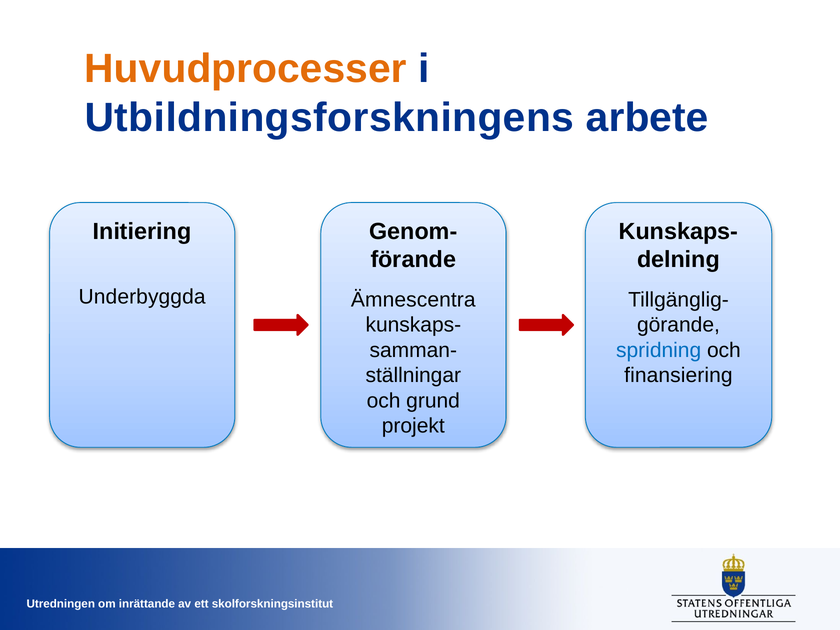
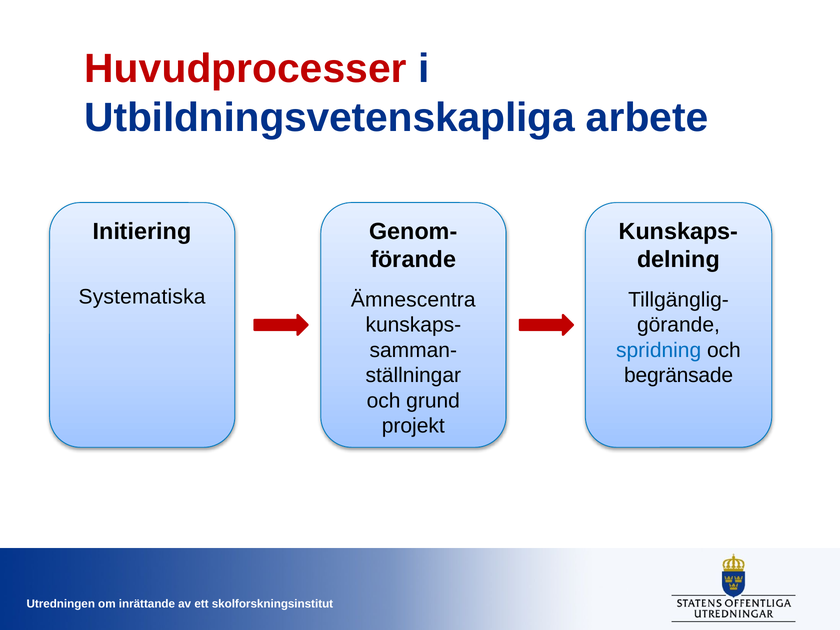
Huvudprocesser colour: orange -> red (246, 69)
Utbildningsforskningens: Utbildningsforskningens -> Utbildningsvetenskapliga (330, 118)
Underbyggda: Underbyggda -> Systematiska (142, 297)
finansiering: finansiering -> begränsade (679, 375)
